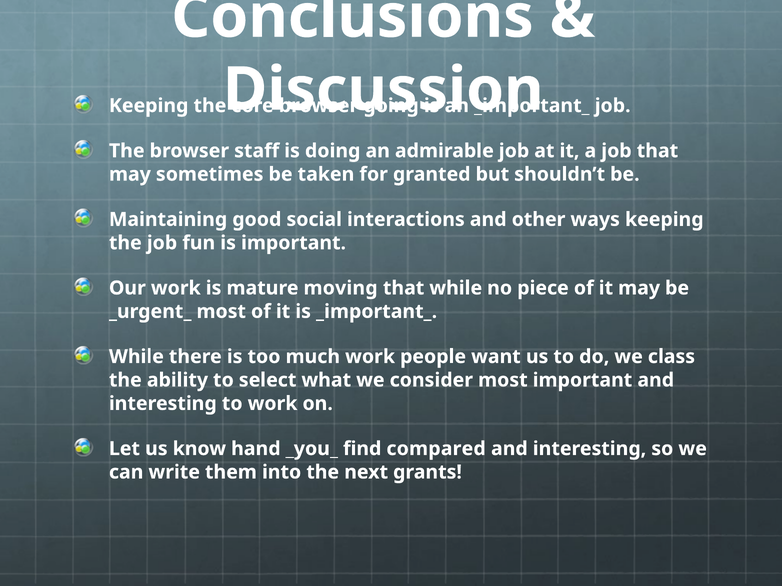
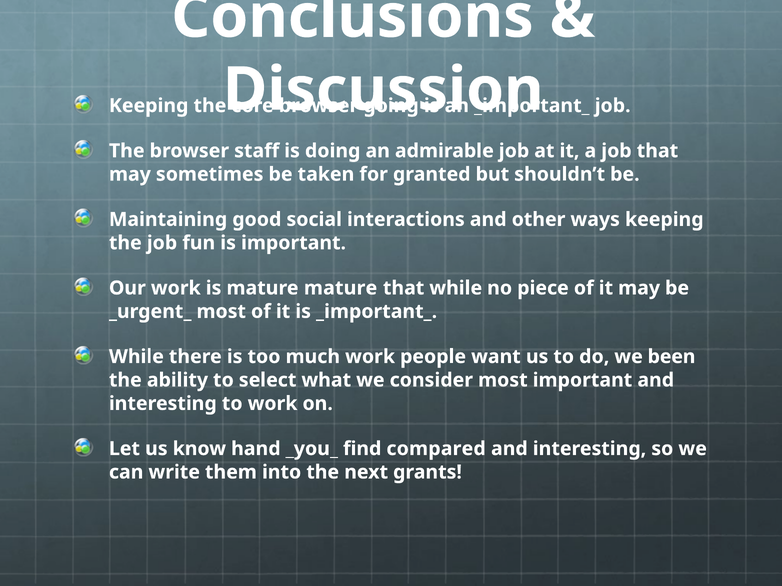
mature moving: moving -> mature (341, 288)
class: class -> been (672, 357)
